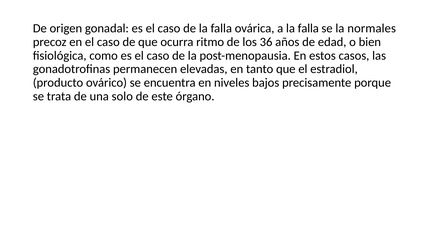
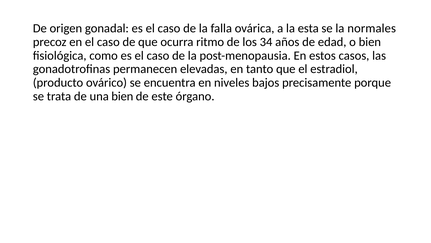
a la falla: falla -> esta (308, 28)
36: 36 -> 34 (266, 42)
una solo: solo -> bien (122, 96)
